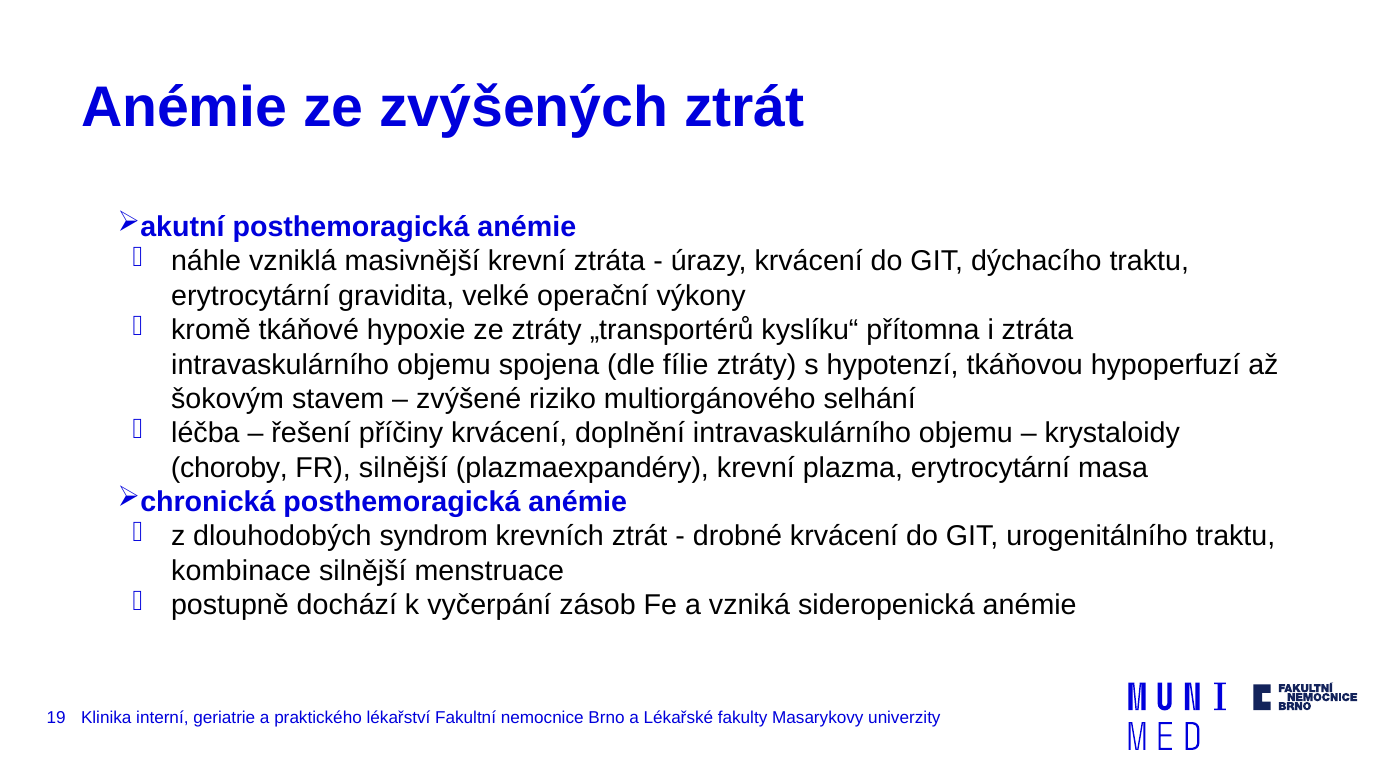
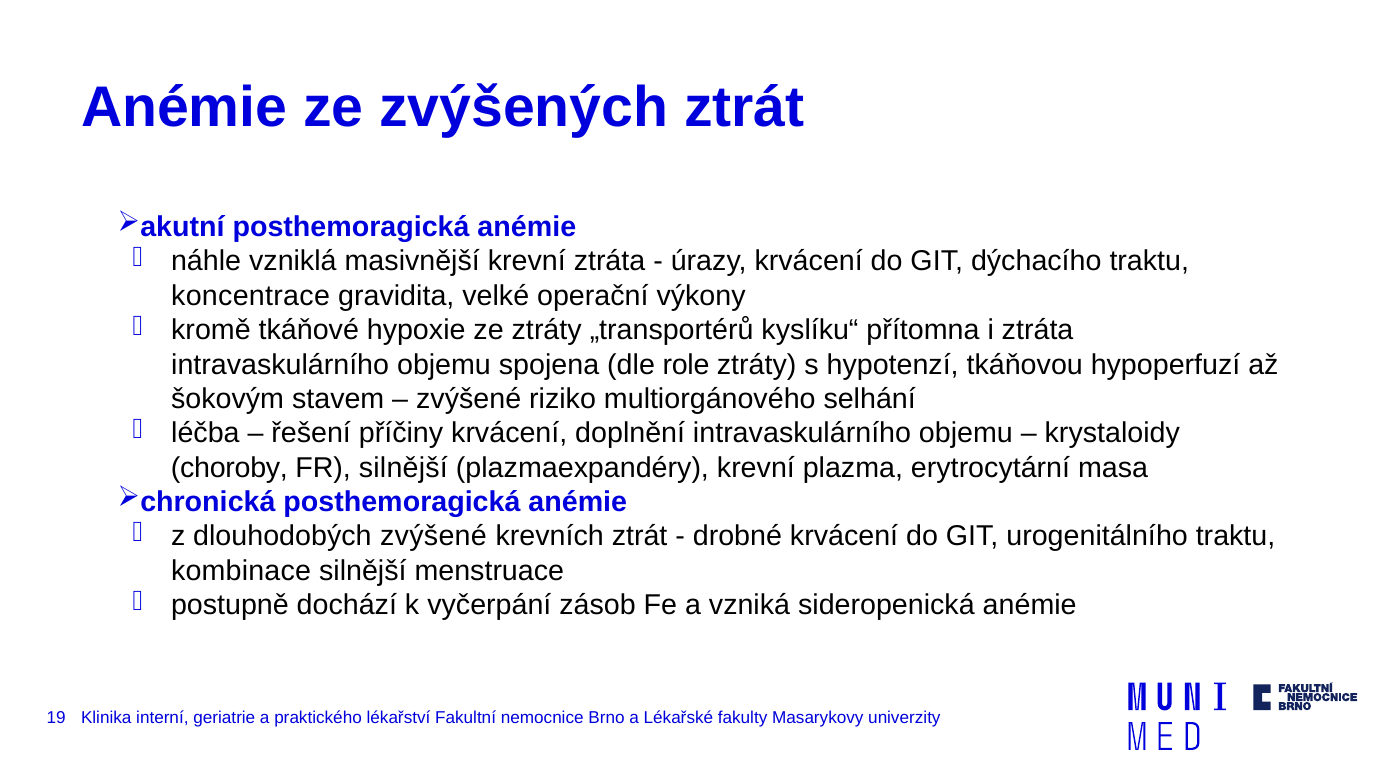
erytrocytární: erytrocytární -> koncentrace (251, 296)
fílie: fílie -> role (686, 364)
dlouhodobých syndrom: syndrom -> zvýšené (433, 536)
